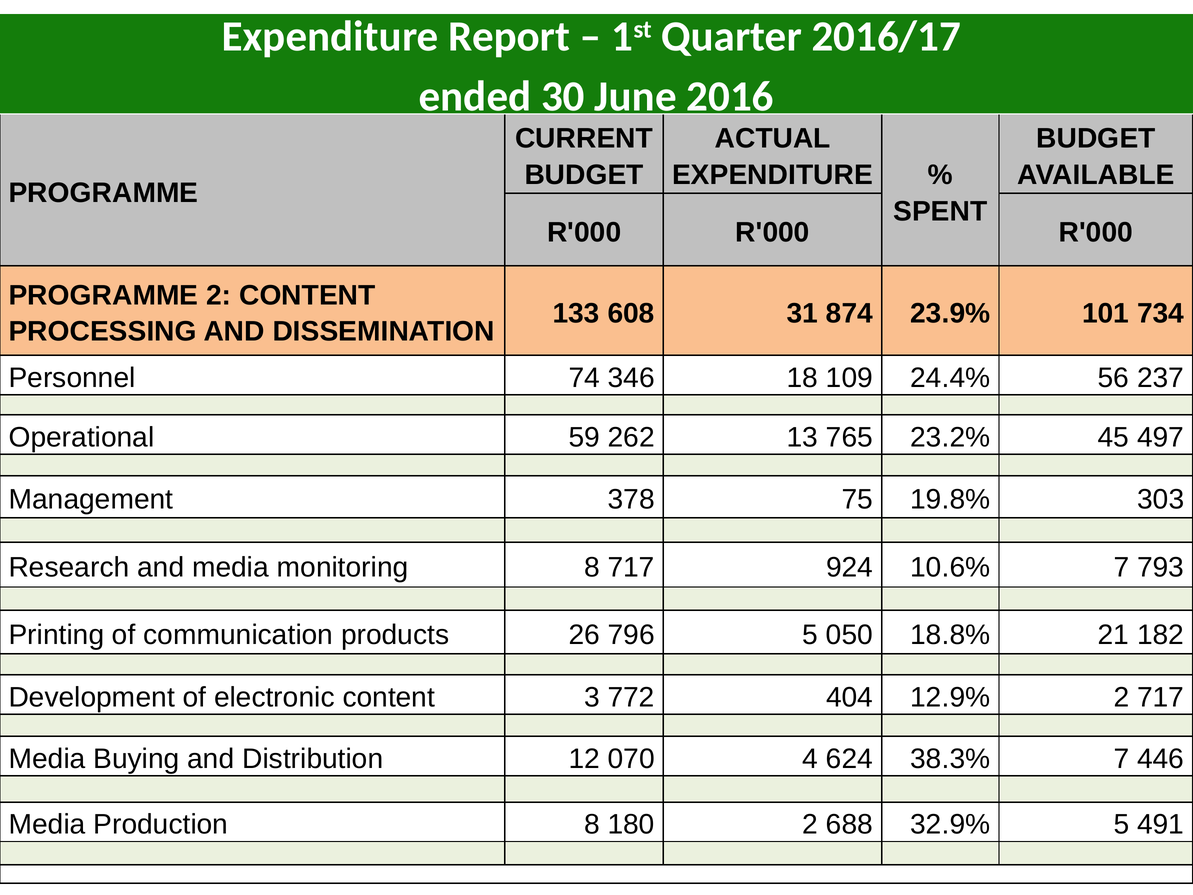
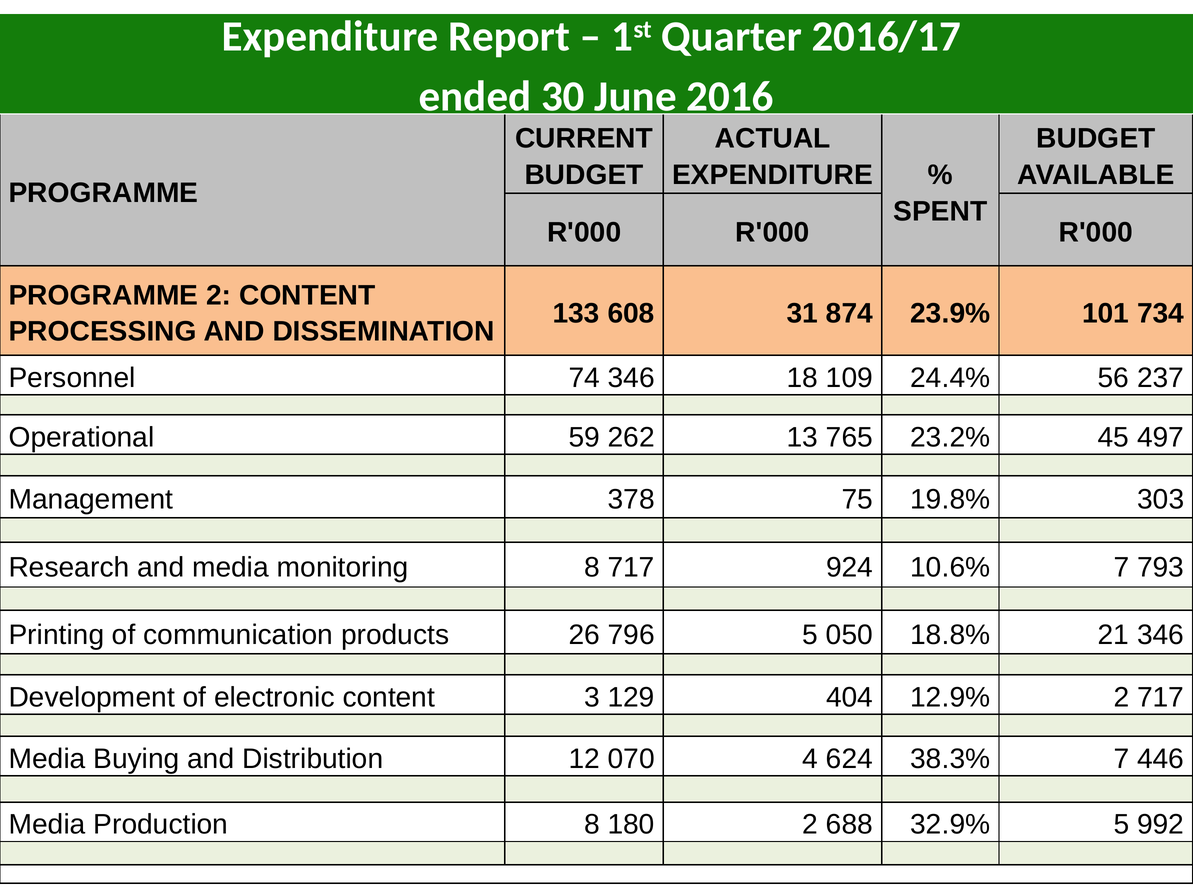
21 182: 182 -> 346 (1161, 635)
772: 772 -> 129 (631, 697)
491: 491 -> 992 (1161, 824)
